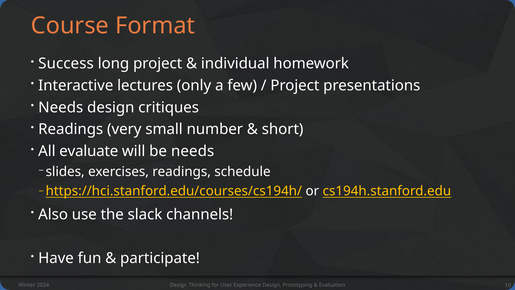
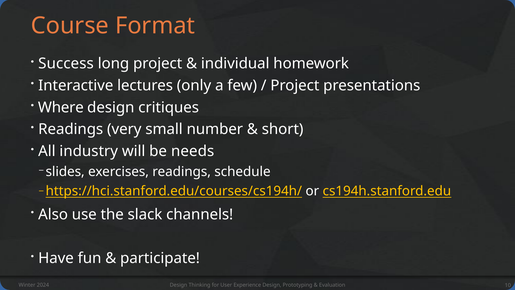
Needs: Needs -> Where (61, 107)
evaluate: evaluate -> industry (89, 151)
